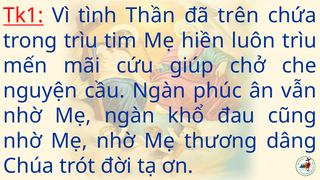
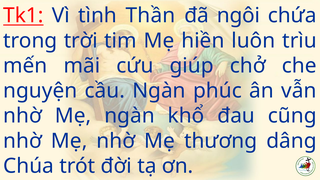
trên: trên -> ngôi (238, 16)
trong trìu: trìu -> trời (81, 41)
